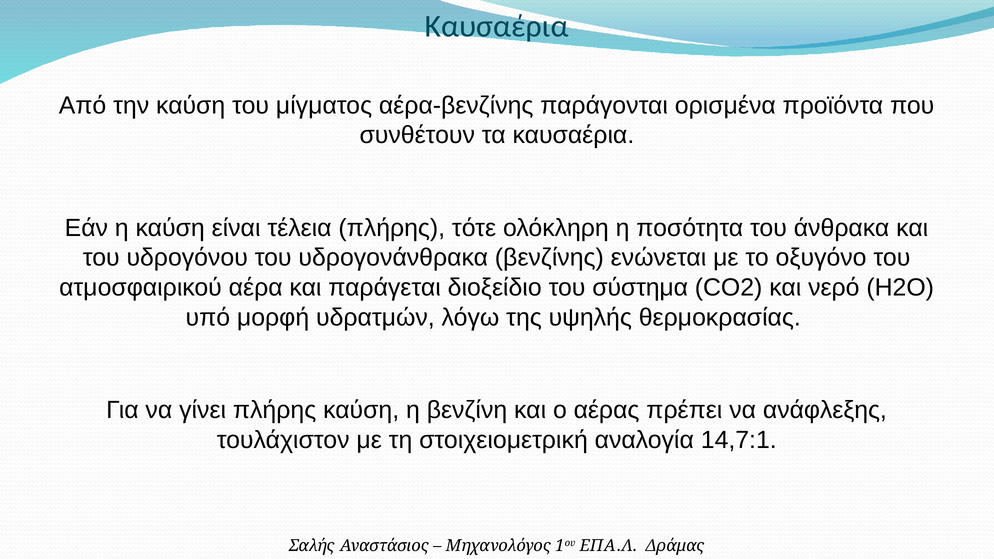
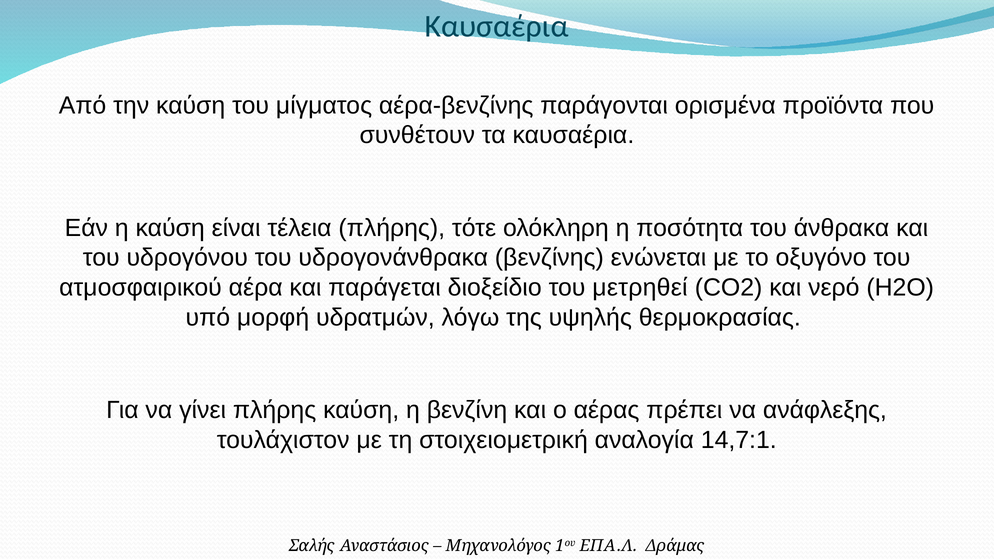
σύστημα: σύστημα -> μετρηθεί (640, 288)
